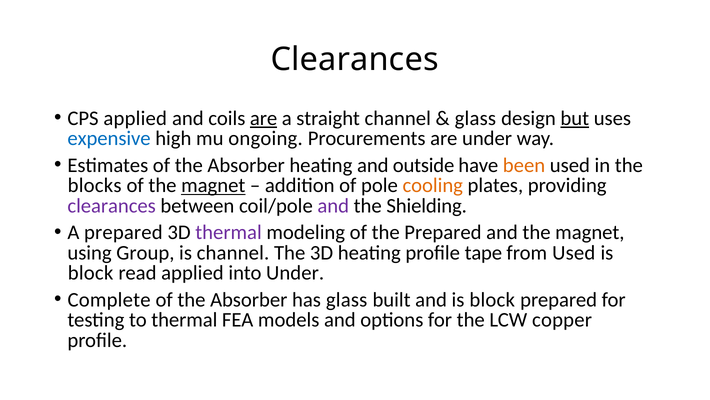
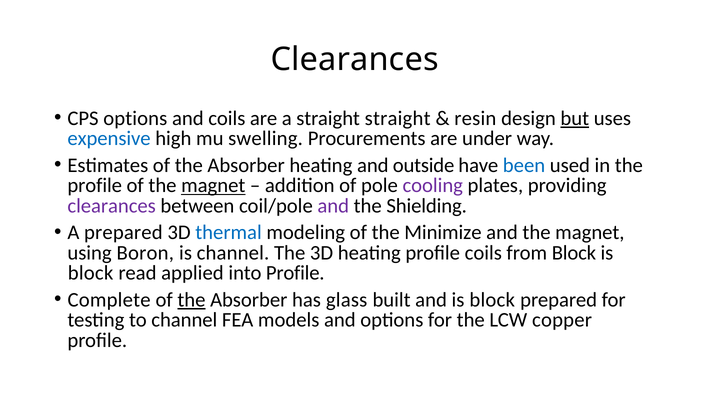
CPS applied: applied -> options (135, 118)
are underline: present -> none (264, 118)
straight channel: channel -> straight (398, 118)
glass: glass -> resin (475, 118)
ongoing: ongoing -> swelling (266, 138)
been colour: orange -> blue (524, 165)
blocks: blocks -> profile (95, 185)
cooling colour: orange -> purple (433, 185)
thermal colour: purple -> blue (229, 232)
the Prepared: Prepared -> Minimize (443, 232)
Group: Group -> Boron (145, 252)
profile tape: tape -> coils (483, 252)
from Used: Used -> Block (574, 252)
into Under: Under -> Profile (295, 273)
the underline: none -> present (191, 299)
to thermal: thermal -> channel (184, 320)
